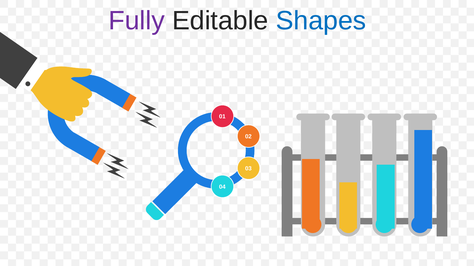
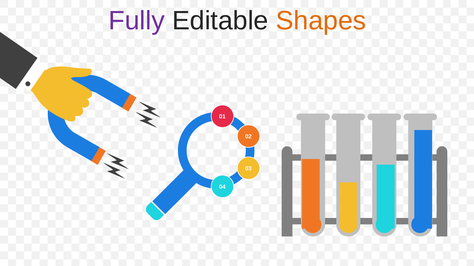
Shapes colour: blue -> orange (321, 21)
